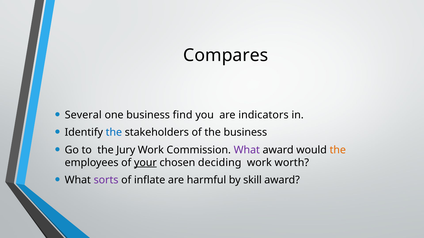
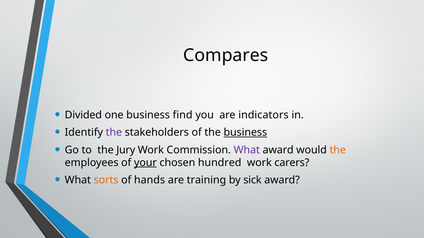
Several: Several -> Divided (83, 115)
the colour: blue -> purple (114, 133)
business underline: none -> present (245, 133)
deciding: deciding -> hundred (220, 163)
worth: worth -> carers (292, 163)
sorts colour: purple -> orange (106, 180)
inflate: inflate -> hands (150, 180)
harmful: harmful -> training (206, 180)
skill: skill -> sick (252, 180)
